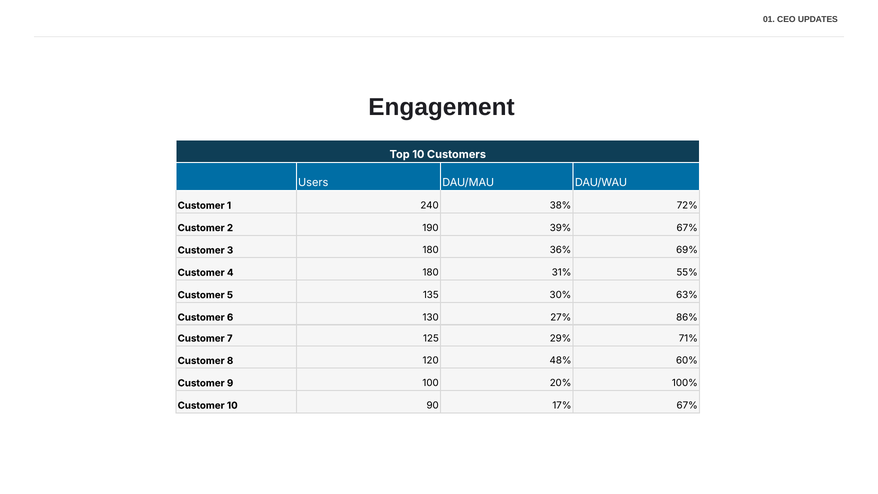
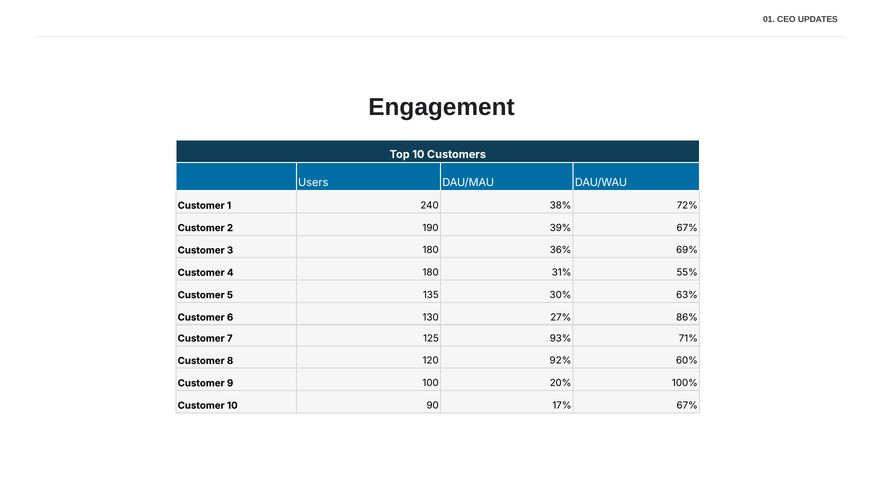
29%: 29% -> 93% (561, 338)
48%: 48% -> 92% (560, 361)
